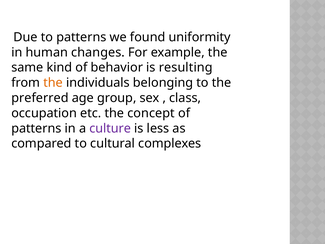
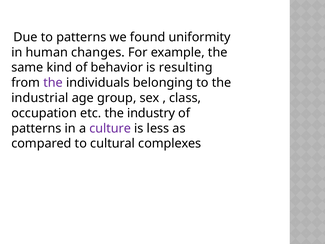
the colour: orange -> purple (53, 83)
preferred: preferred -> industrial (40, 98)
concept: concept -> industry (151, 113)
